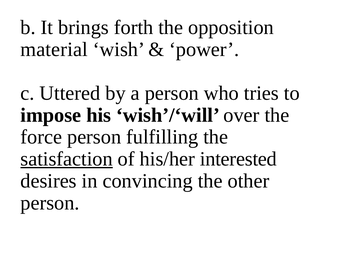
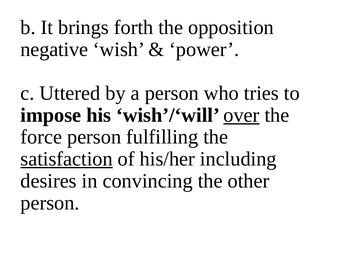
material: material -> negative (54, 49)
over underline: none -> present (241, 115)
interested: interested -> including (238, 159)
